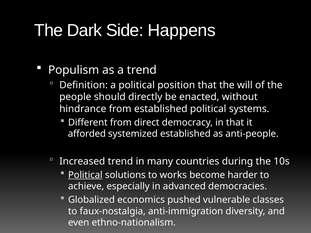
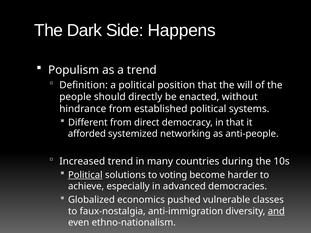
systemized established: established -> networking (185, 134)
works: works -> voting (173, 175)
and underline: none -> present (276, 211)
